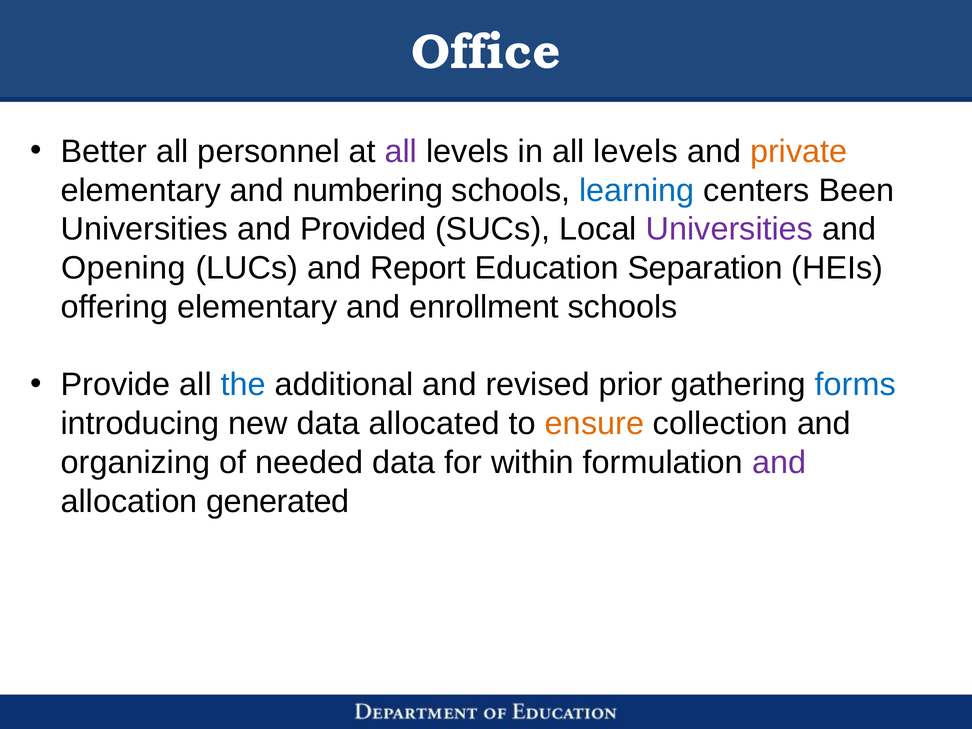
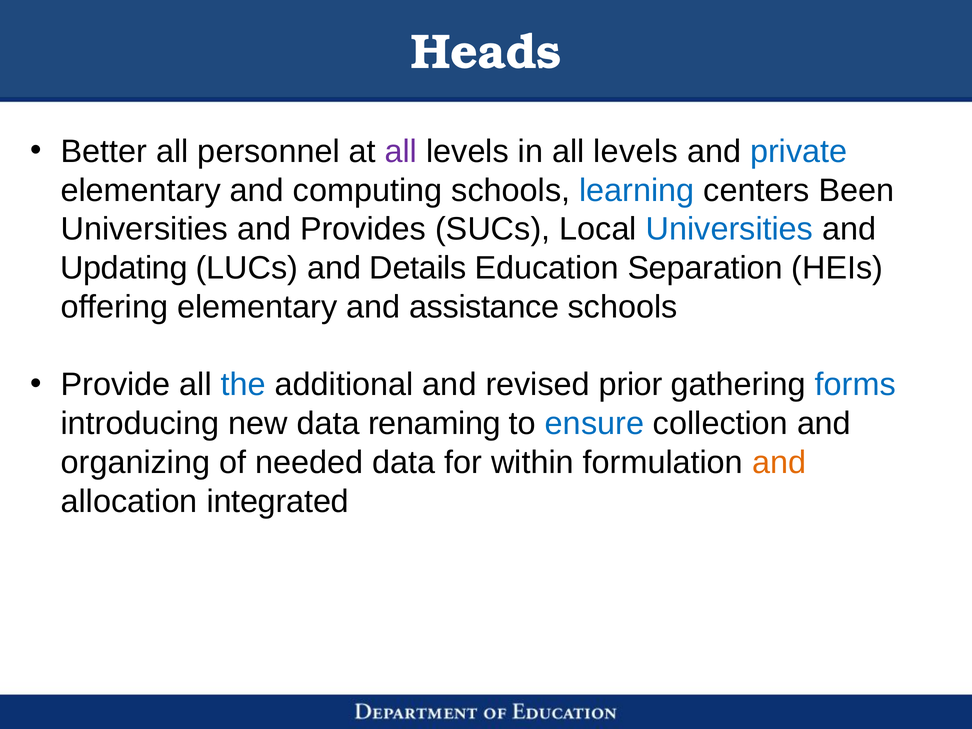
Office: Office -> Heads (486, 52)
private colour: orange -> blue (799, 151)
numbering: numbering -> computing (368, 190)
Provided: Provided -> Provides (363, 229)
Universities colour: purple -> blue (729, 229)
Opening: Opening -> Updating (124, 268)
Report: Report -> Details (418, 268)
enrollment: enrollment -> assistance (484, 307)
allocated: allocated -> renaming (434, 424)
ensure colour: orange -> blue (595, 424)
and colour: purple -> orange (779, 462)
generated: generated -> integrated (278, 501)
